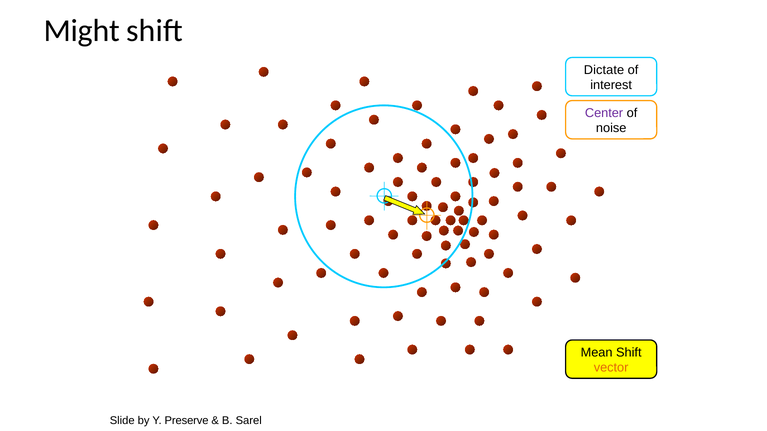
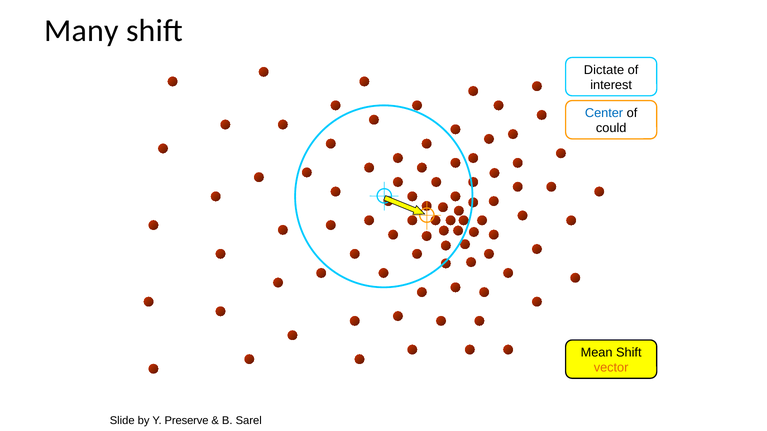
Might: Might -> Many (81, 31)
Center colour: purple -> blue (604, 113)
noise: noise -> could (611, 128)
